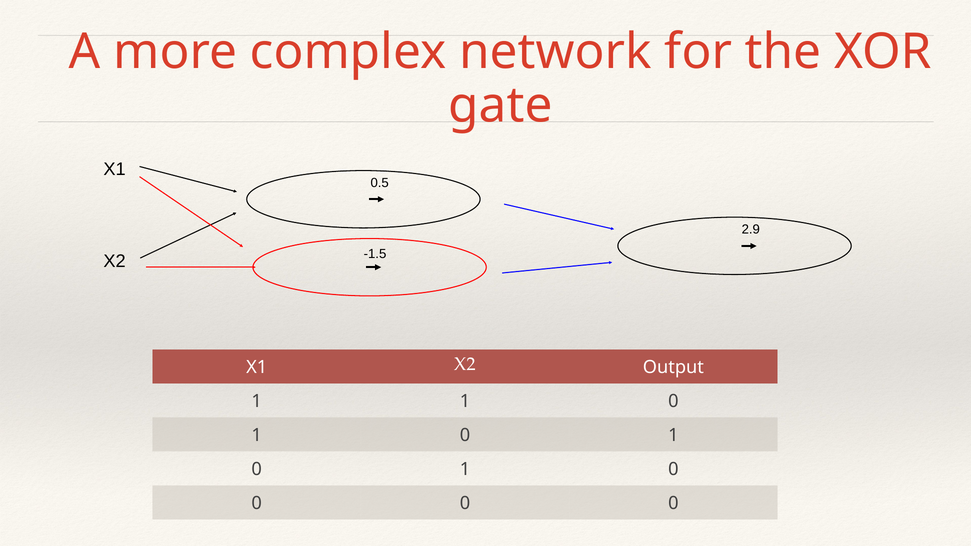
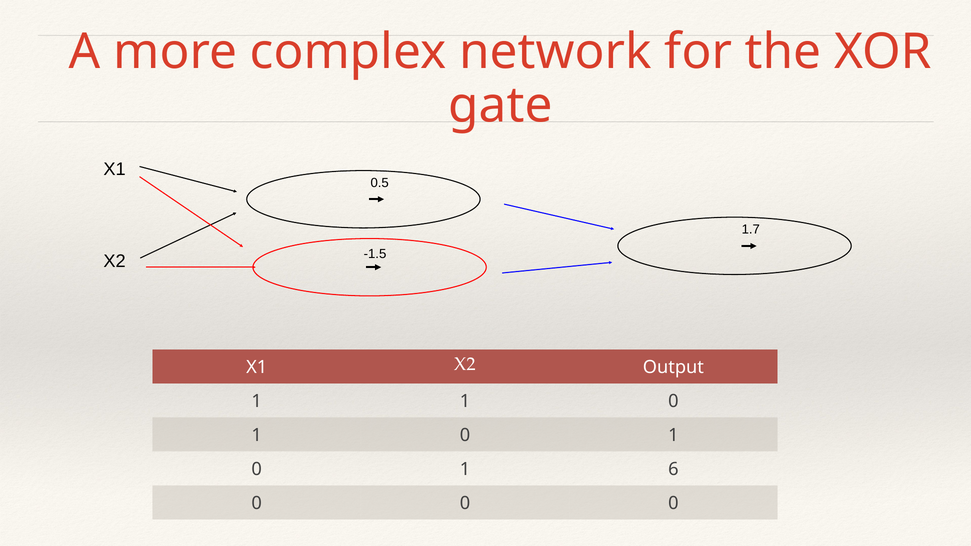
2.9: 2.9 -> 1.7 (751, 230)
0: 0 -> 6 (673, 470)
